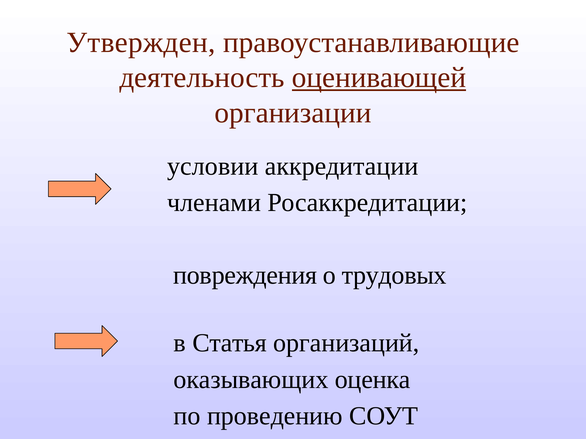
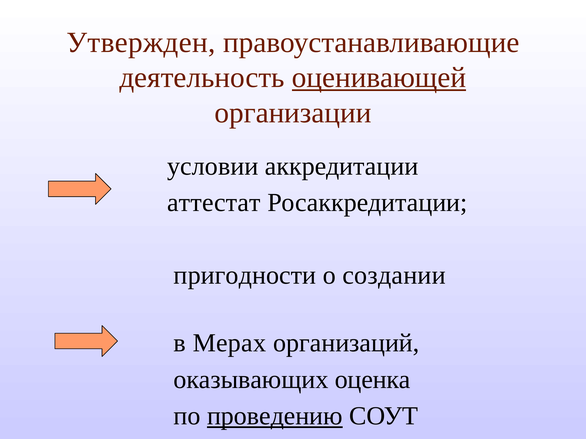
членами: членами -> аттестат (214, 203)
повреждения: повреждения -> пригодности (245, 276)
трудовых: трудовых -> создании (394, 276)
Статья: Статья -> Мерах (229, 343)
проведению underline: none -> present (275, 416)
